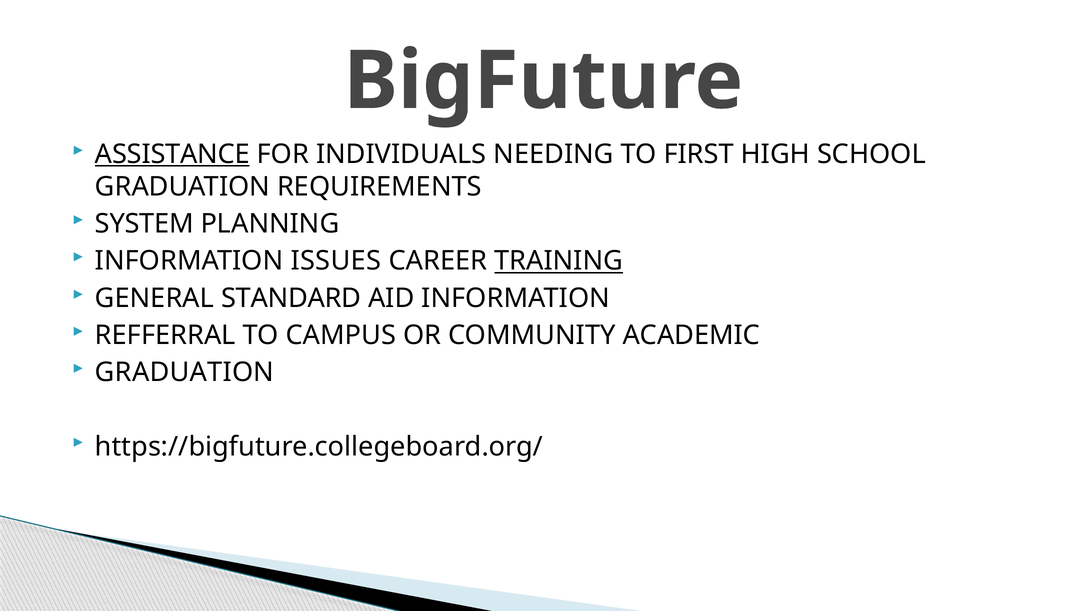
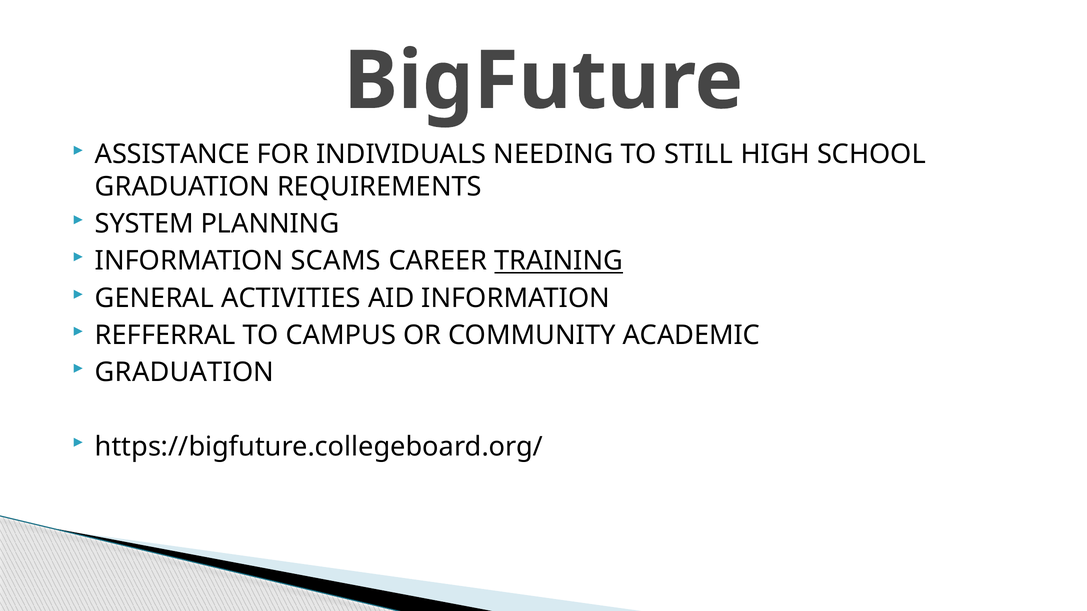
ASSISTANCE underline: present -> none (172, 154)
FIRST: FIRST -> STILL (699, 154)
ISSUES: ISSUES -> SCAMS (336, 261)
STANDARD: STANDARD -> ACTIVITIES (291, 298)
